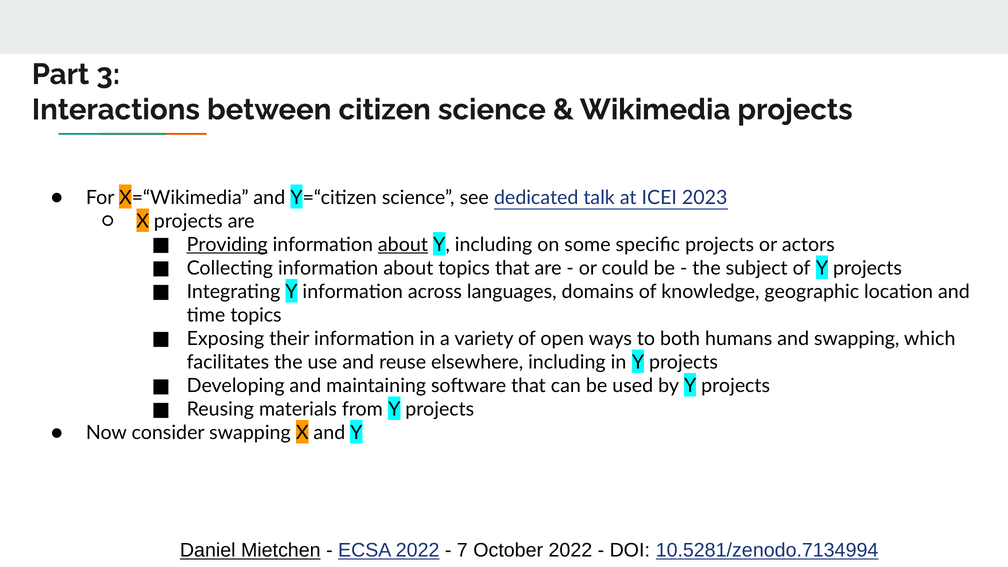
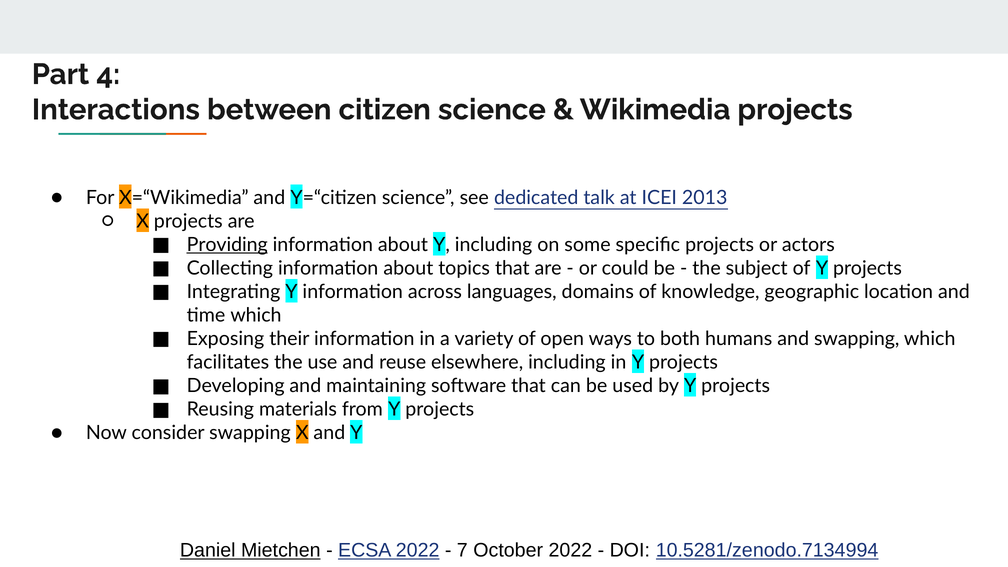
3: 3 -> 4 (108, 74)
2023: 2023 -> 2013 (705, 198)
about underline: present -> none (403, 245)
time topics: topics -> which (256, 315)
